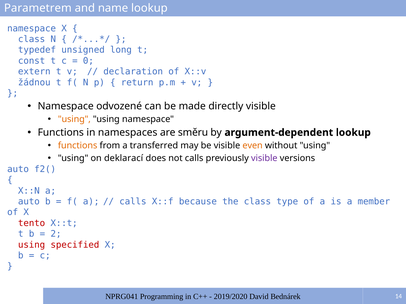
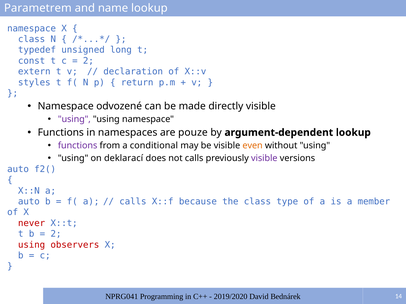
0: 0 -> 2 (88, 61)
žádnou: žádnou -> styles (34, 83)
using colour: orange -> purple (74, 120)
směru: směru -> pouze (193, 133)
functions colour: orange -> purple (78, 146)
transferred: transferred -> conditional (154, 146)
tento: tento -> never (32, 223)
specified: specified -> observers (75, 245)
